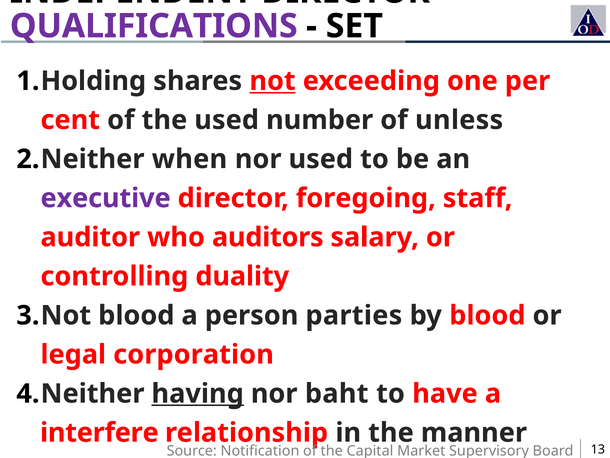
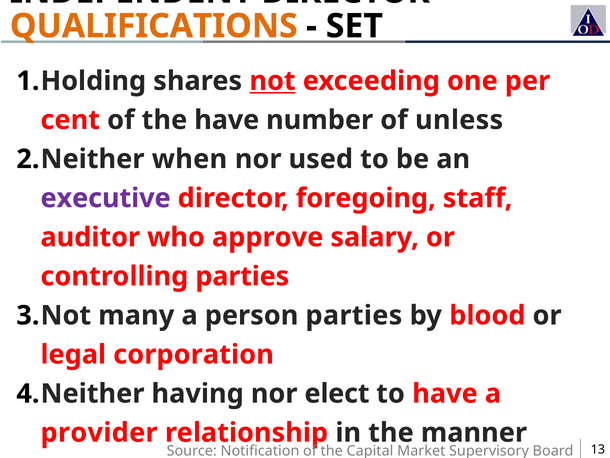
QUALIFICATIONS colour: purple -> orange (154, 26)
the used: used -> have (227, 120)
auditors: auditors -> approve (268, 237)
controlling duality: duality -> parties (242, 276)
blood: blood -> many (136, 315)
having underline: present -> none (198, 393)
baht: baht -> elect (337, 393)
interfere: interfere -> provider (99, 432)
